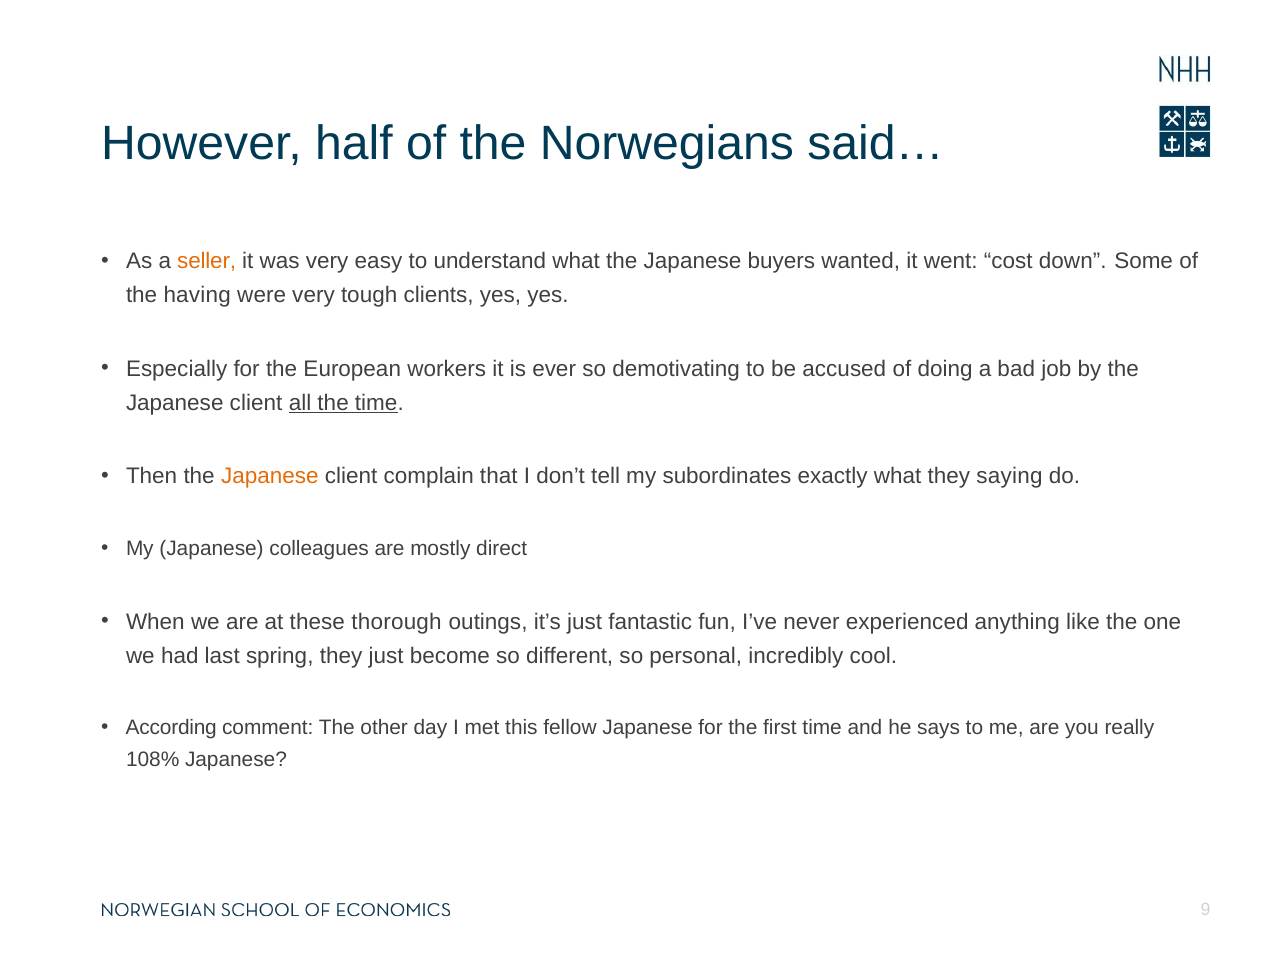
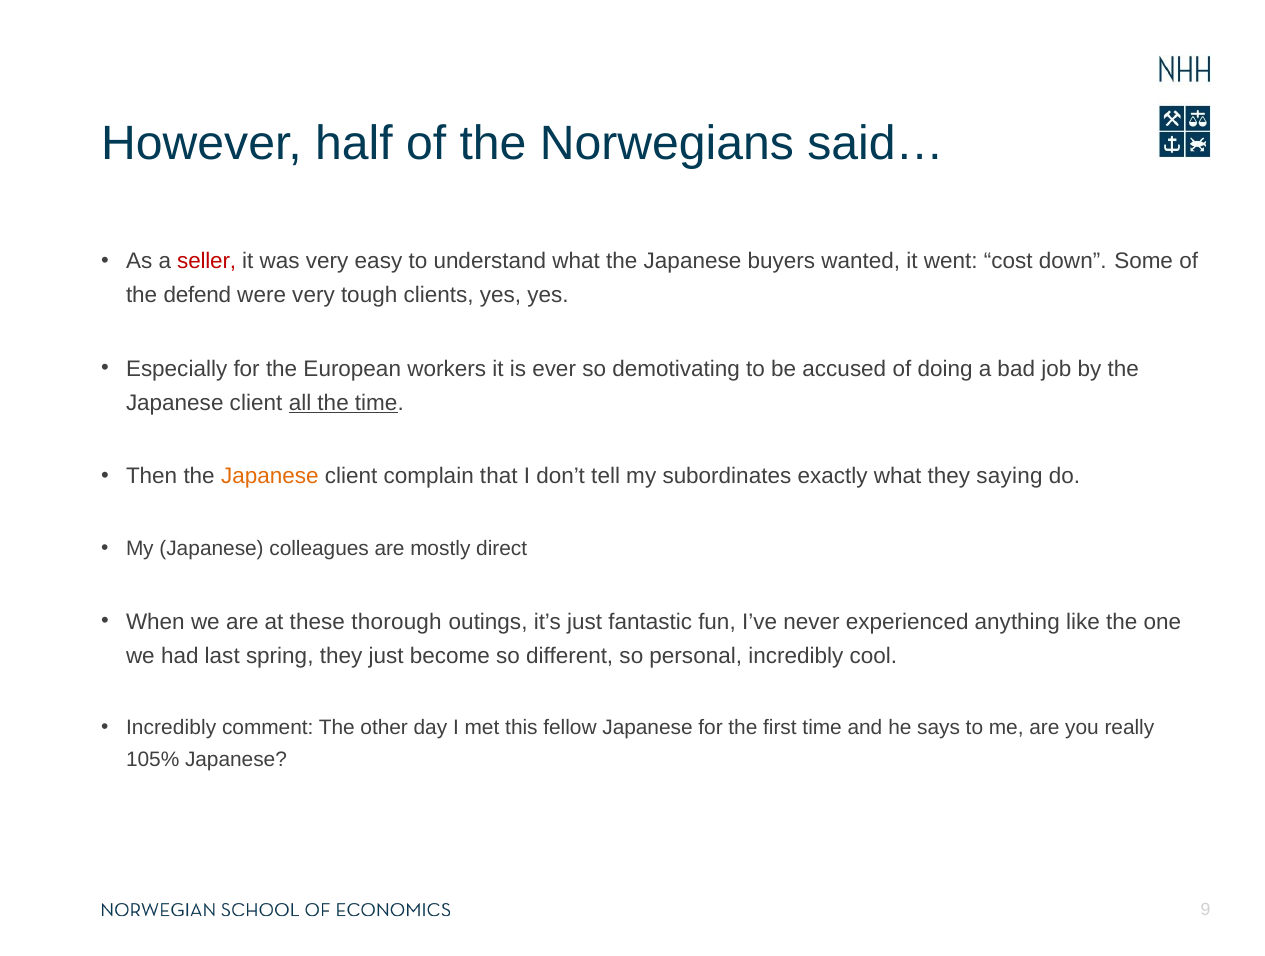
seller colour: orange -> red (207, 261)
having: having -> defend (197, 295)
According: According -> Incredibly (171, 728)
108%: 108% -> 105% (153, 759)
